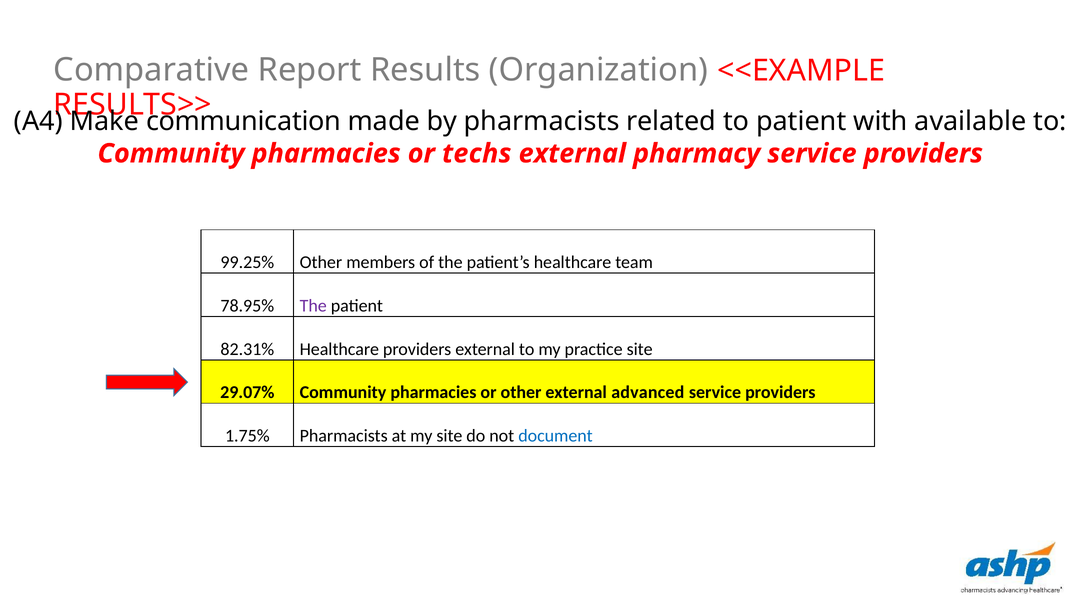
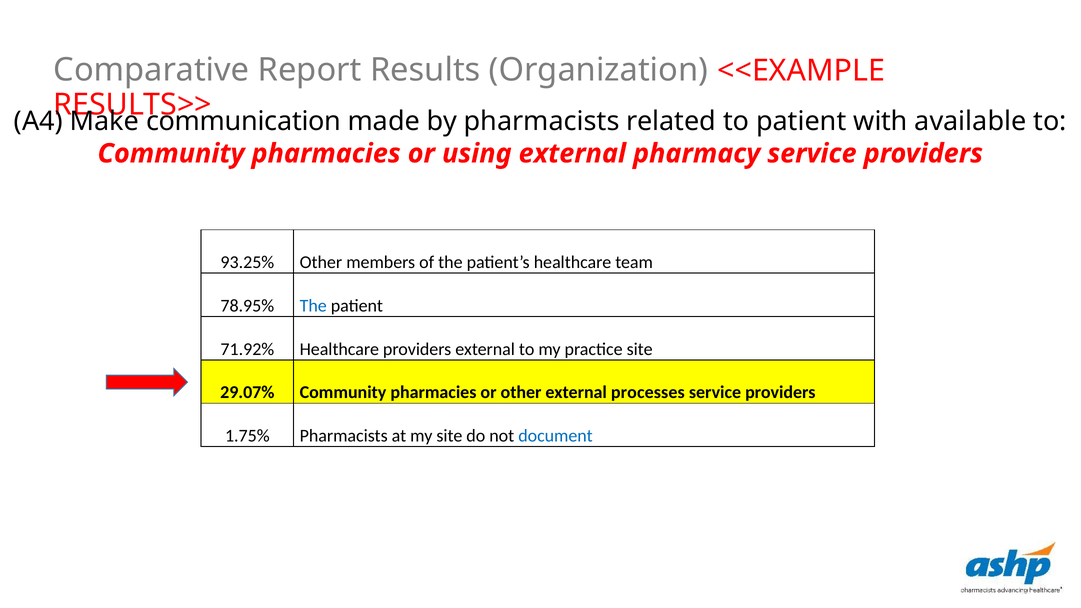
techs: techs -> using (477, 154)
99.25%: 99.25% -> 93.25% (247, 262)
The colour: purple -> blue (313, 306)
82.31%: 82.31% -> 71.92% (247, 349)
advanced: advanced -> processes (648, 393)
